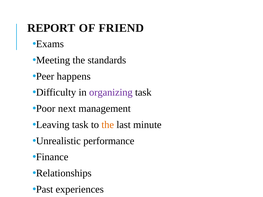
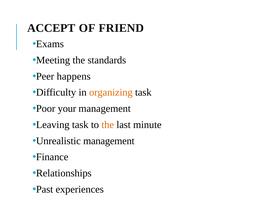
REPORT: REPORT -> ACCEPT (51, 28)
organizing colour: purple -> orange (111, 93)
next: next -> your (67, 109)
Unrealistic performance: performance -> management (109, 141)
